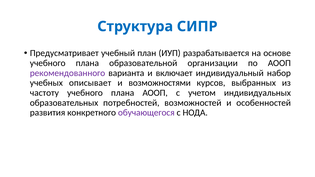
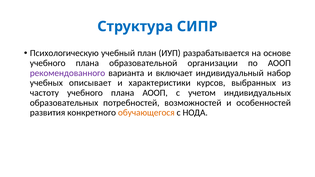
Предусматривает: Предусматривает -> Психологическую (64, 53)
возможностями: возможностями -> характеристики (160, 83)
обучающегося colour: purple -> orange (146, 113)
